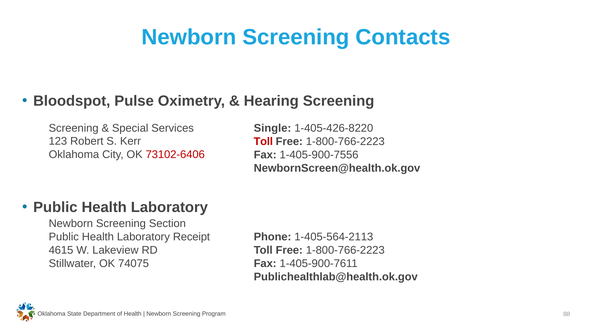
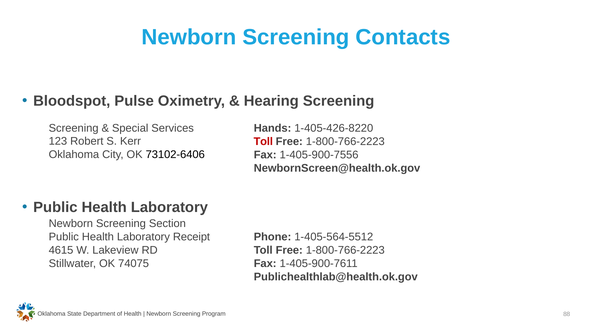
Single: Single -> Hands (273, 128)
73102-6406 colour: red -> black (175, 155)
1-405-564-2113: 1-405-564-2113 -> 1-405-564-5512 (334, 237)
